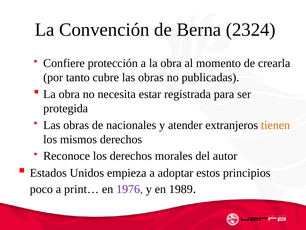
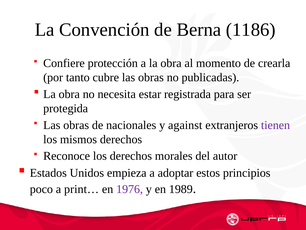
2324: 2324 -> 1186 (251, 30)
atender: atender -> against (185, 125)
tienen colour: orange -> purple (275, 125)
